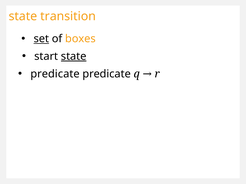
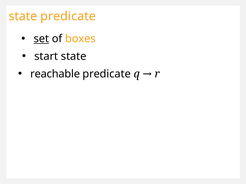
state transition: transition -> predicate (68, 16)
state underline: present -> none (74, 56)
predicate: predicate -> reachable (55, 74)
